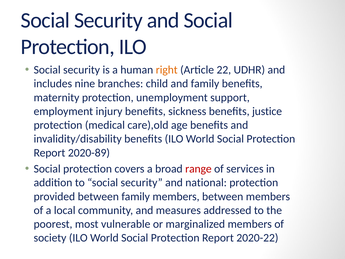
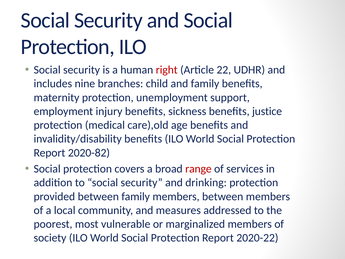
right colour: orange -> red (167, 70)
2020-89: 2020-89 -> 2020-82 (89, 153)
national: national -> drinking (206, 183)
